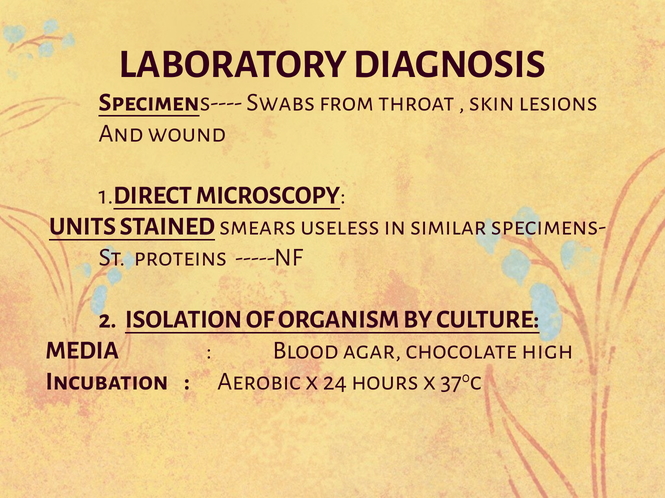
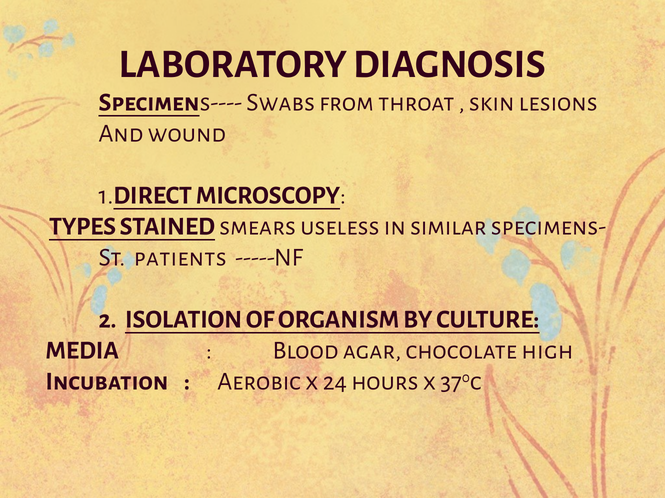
UNITS: UNITS -> TYPES (83, 227)
proteins: proteins -> patients (180, 258)
